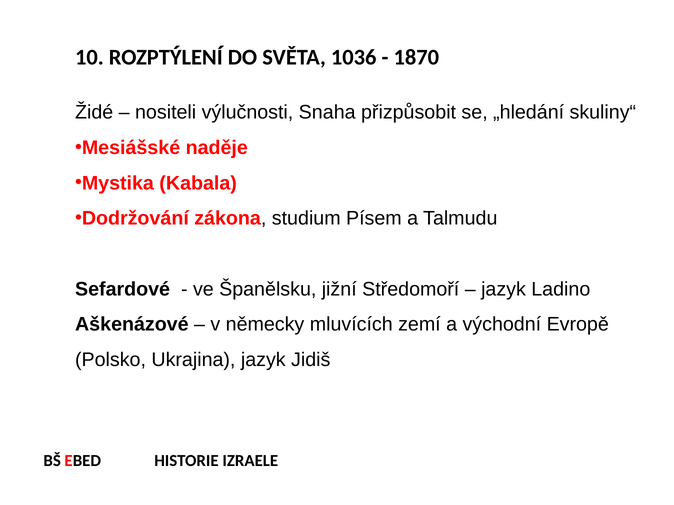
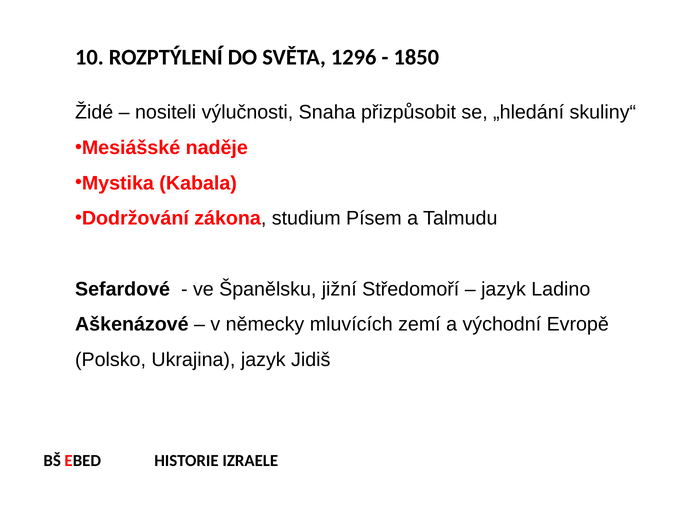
1036: 1036 -> 1296 (354, 57)
1870: 1870 -> 1850 (416, 57)
